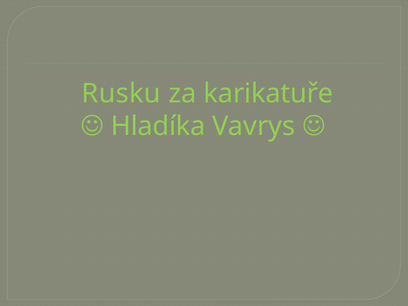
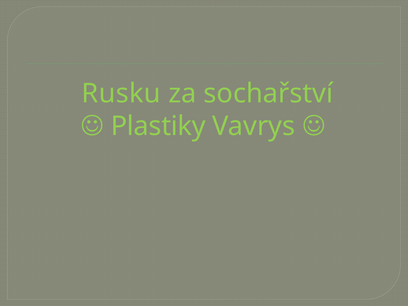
karikatuře: karikatuře -> sochařství (268, 94)
Hladíka: Hladíka -> Plastiky (158, 126)
